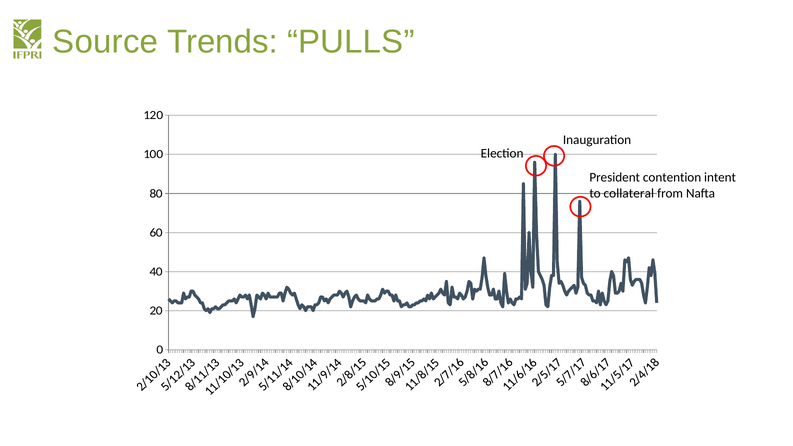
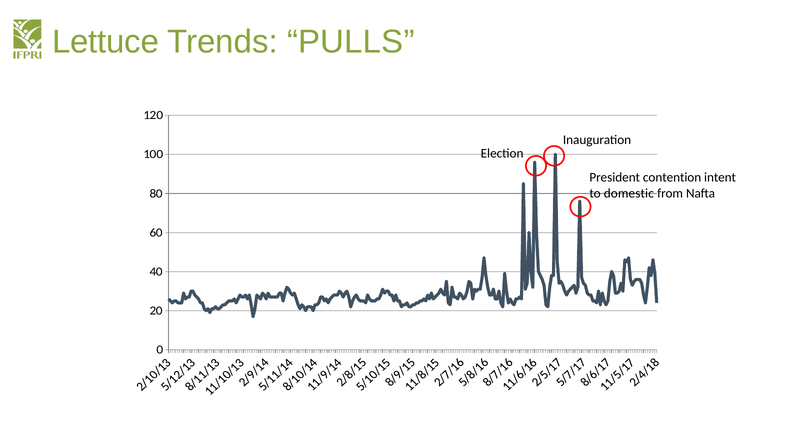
Source: Source -> Lettuce (106, 42)
collateral: collateral -> domestic (629, 193)
